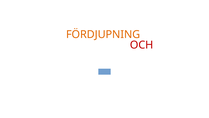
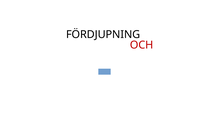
FÖRDJUPNING colour: orange -> black (103, 34)
